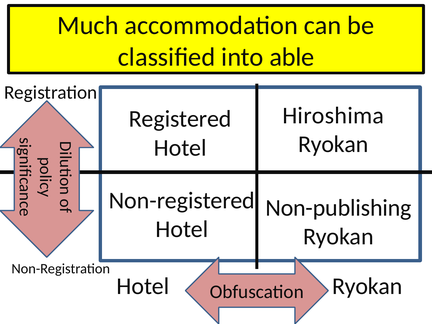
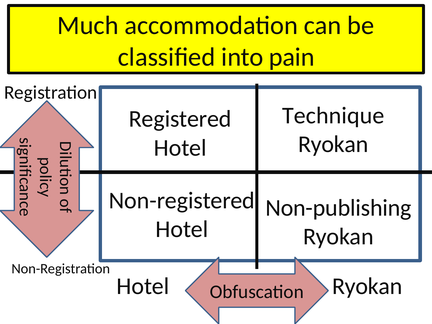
able: able -> pain (292, 57)
Hiroshima: Hiroshima -> Technique (333, 116)
